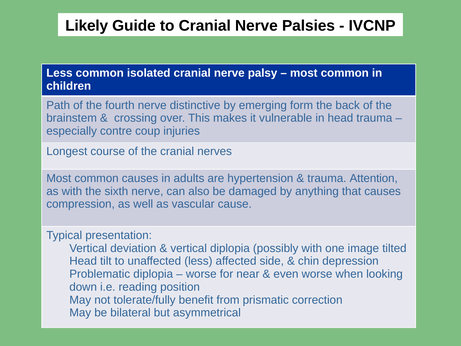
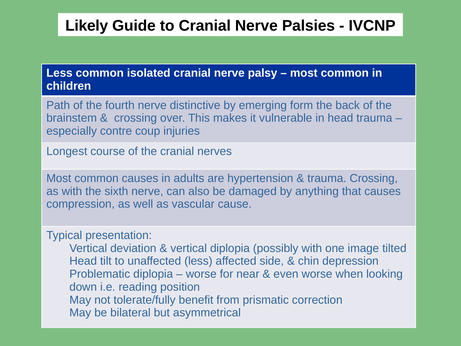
trauma Attention: Attention -> Crossing (374, 178)
